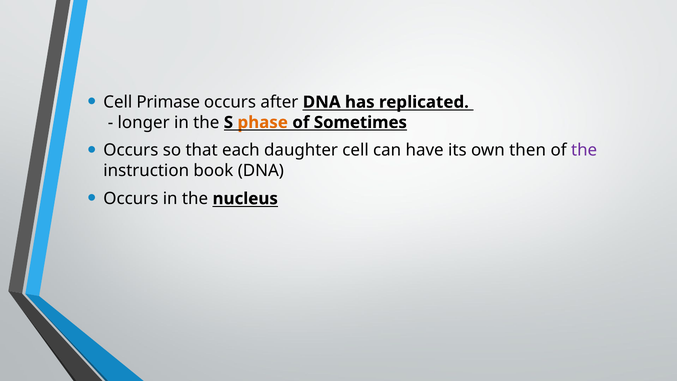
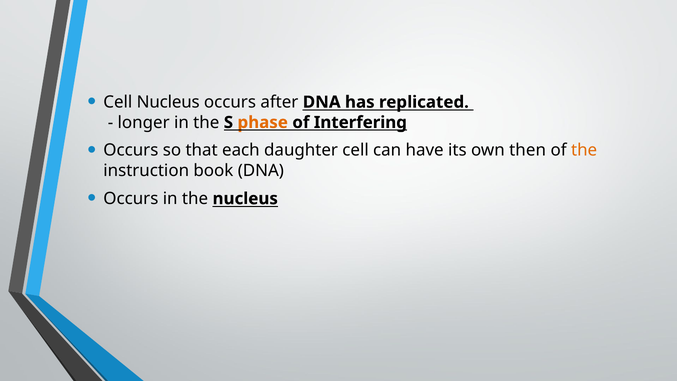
Cell Primase: Primase -> Nucleus (168, 102)
Sometimes: Sometimes -> Interfering (360, 122)
the colour: purple -> orange (584, 150)
